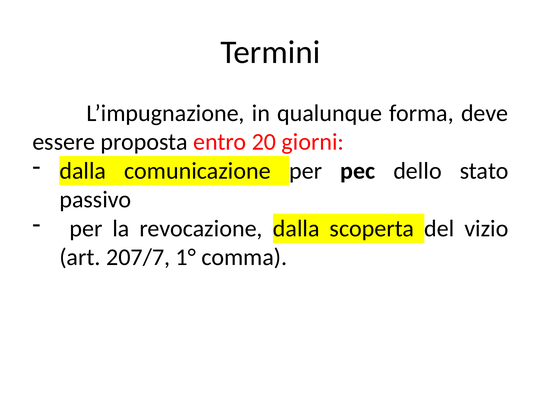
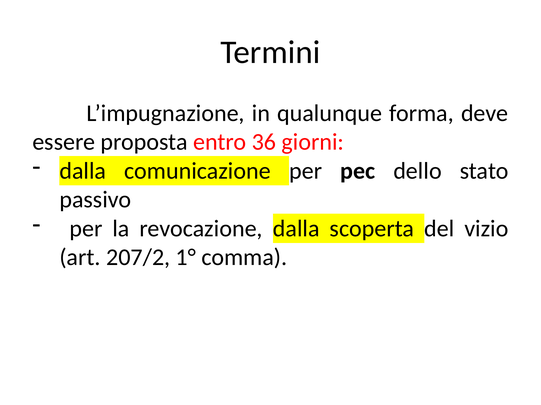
20: 20 -> 36 (264, 142)
207/7: 207/7 -> 207/2 (138, 258)
